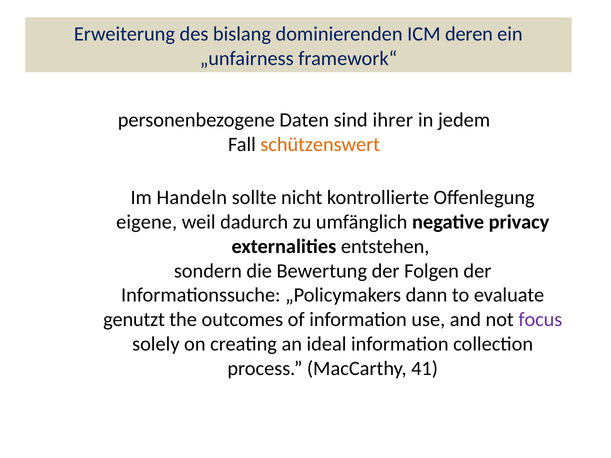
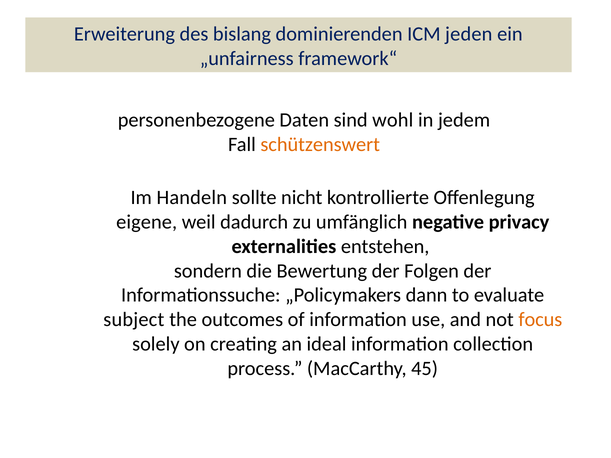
deren: deren -> jeden (469, 34)
ihrer: ihrer -> wohl (393, 120)
genutzt: genutzt -> subject (134, 320)
focus colour: purple -> orange (540, 320)
41: 41 -> 45 (425, 369)
